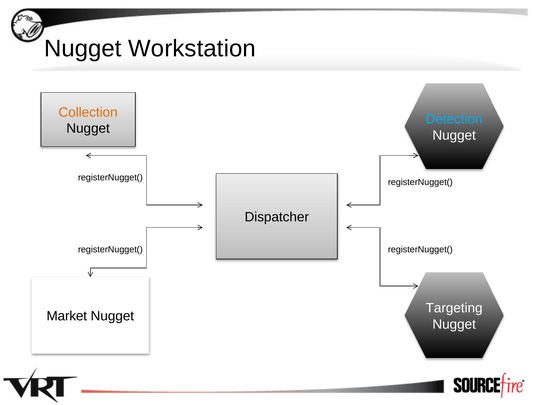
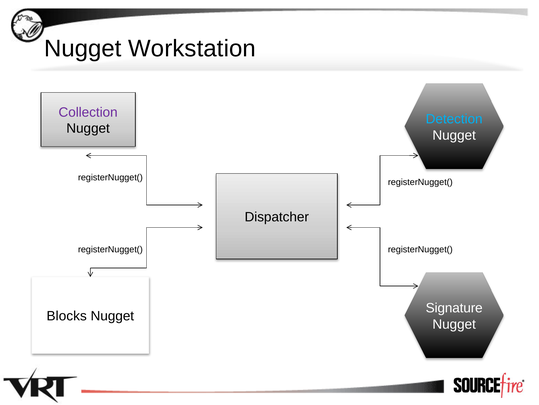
Collection colour: orange -> purple (88, 112)
Targeting: Targeting -> Signature (454, 307)
Market: Market -> Blocks (67, 316)
